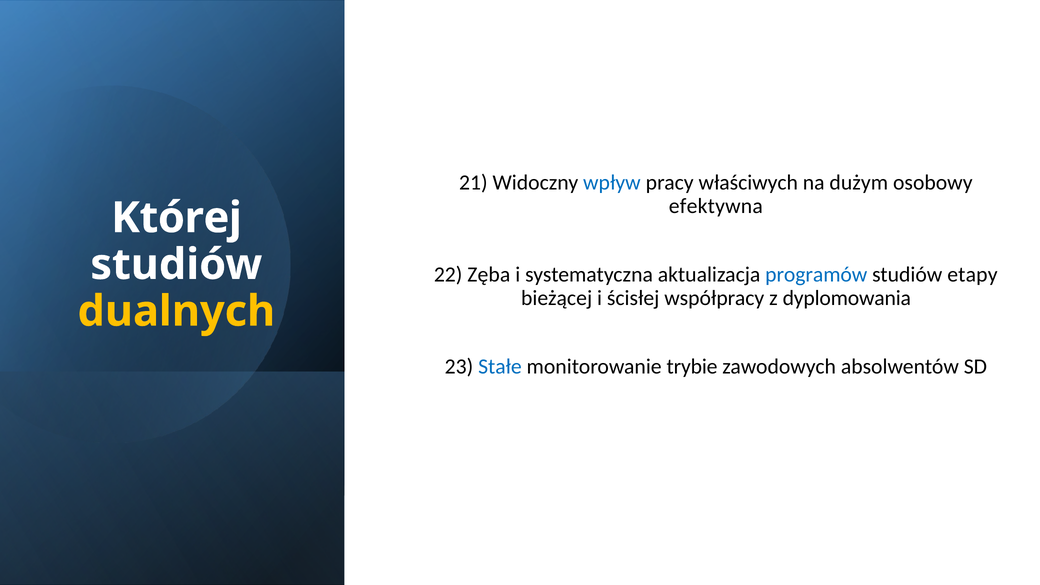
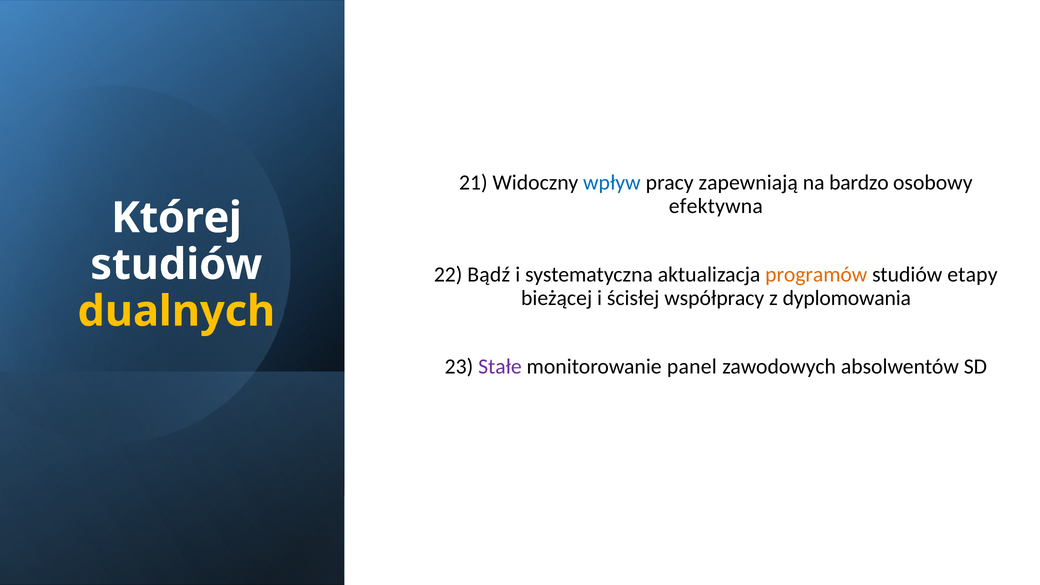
właściwych: właściwych -> zapewniają (748, 183)
dużym: dużym -> bardzo (859, 183)
Zęba: Zęba -> Bądź (489, 275)
programów colour: blue -> orange (816, 275)
Stałe colour: blue -> purple (500, 367)
trybie: trybie -> panel (692, 367)
